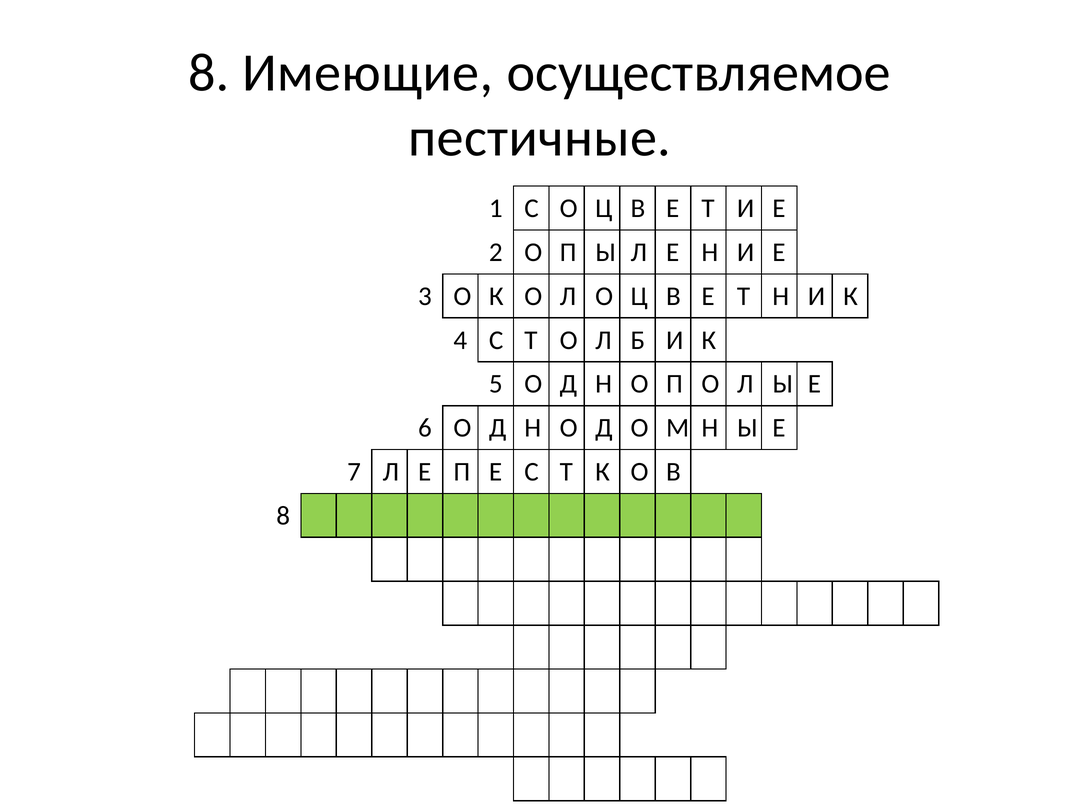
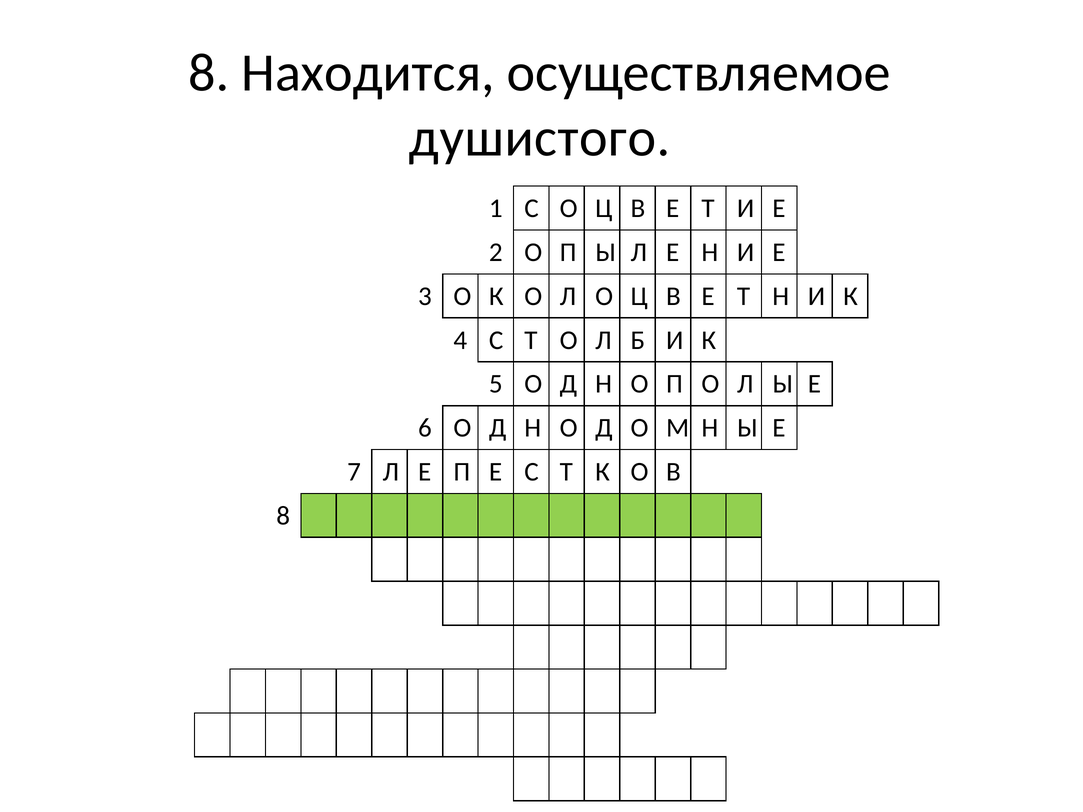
Имеющие: Имеющие -> Находится (368, 73)
пестичные: пестичные -> душистого (540, 138)
